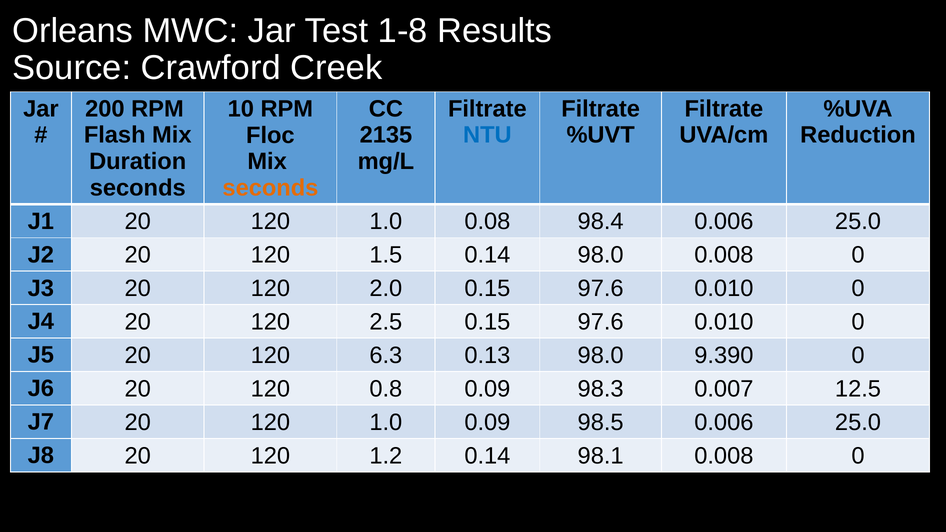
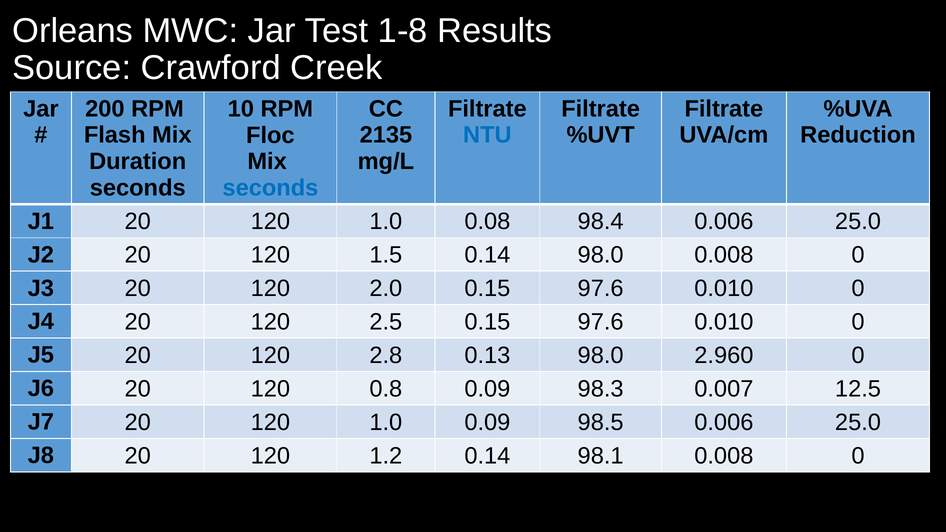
seconds colour: orange -> blue (270, 188)
6.3: 6.3 -> 2.8 (386, 355)
9.390: 9.390 -> 2.960 (724, 355)
